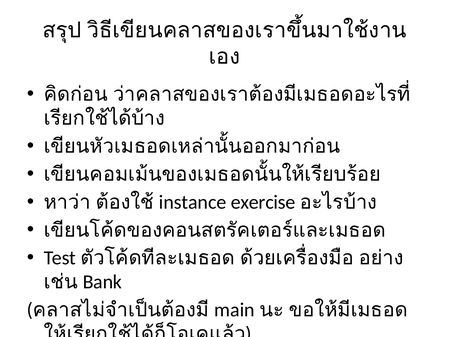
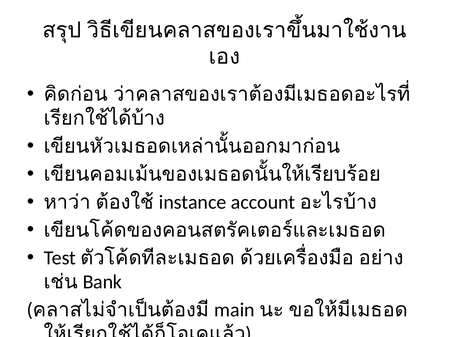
exercise: exercise -> account (263, 202)
